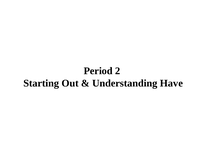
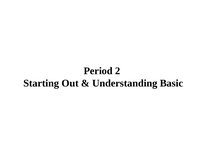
Have: Have -> Basic (171, 83)
